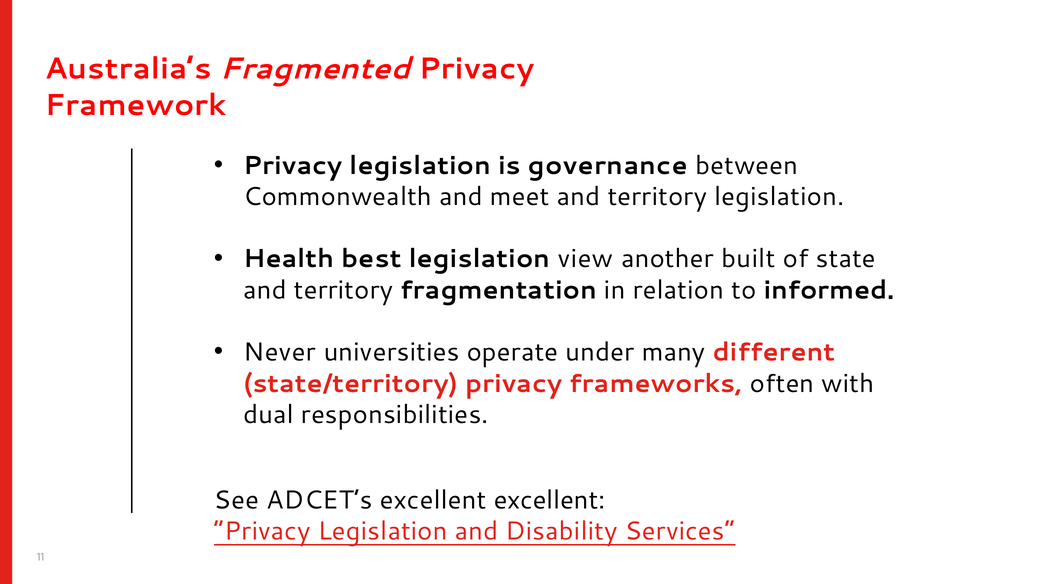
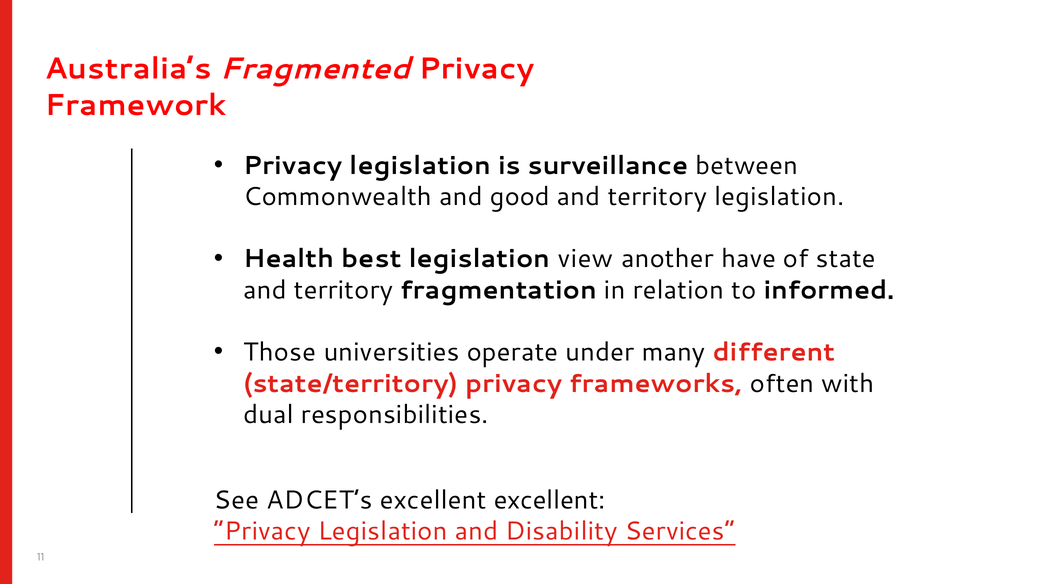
governance: governance -> surveillance (608, 166)
meet: meet -> good (520, 197)
built: built -> have (749, 259)
Never: Never -> Those (280, 353)
